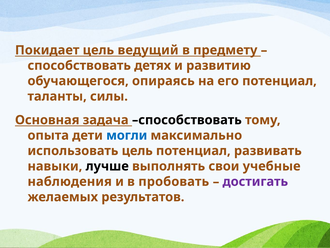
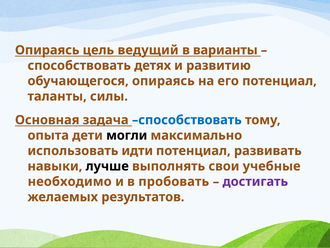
Покидает: Покидает -> Опираясь (47, 50)
предмету: предмету -> варианты (225, 50)
способствовать colour: black -> blue (187, 120)
могли colour: blue -> black (127, 135)
использовать цель: цель -> идти (137, 151)
наблюдения: наблюдения -> необходимо (70, 181)
